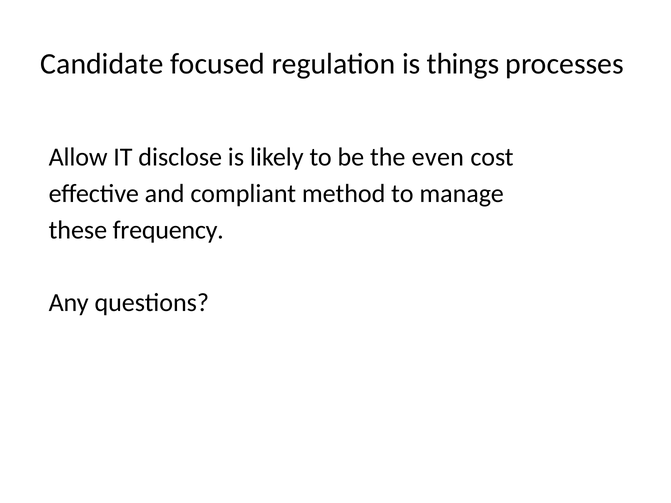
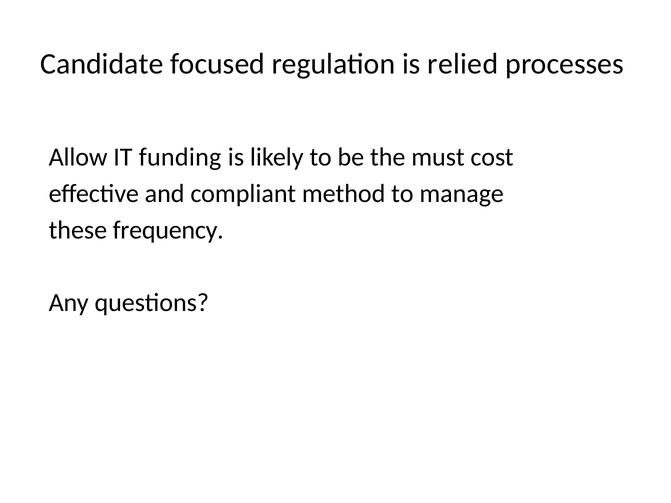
things: things -> relied (463, 64)
disclose: disclose -> funding (180, 157)
even: even -> must (438, 157)
